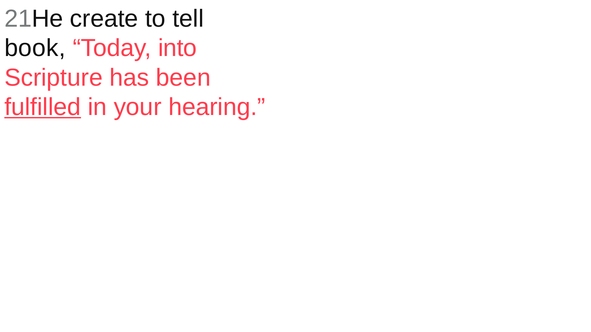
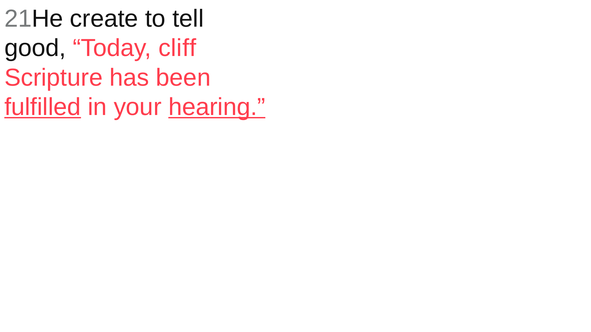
book: book -> good (35, 48)
into: into -> cliff (177, 48)
hearing underline: none -> present (217, 107)
